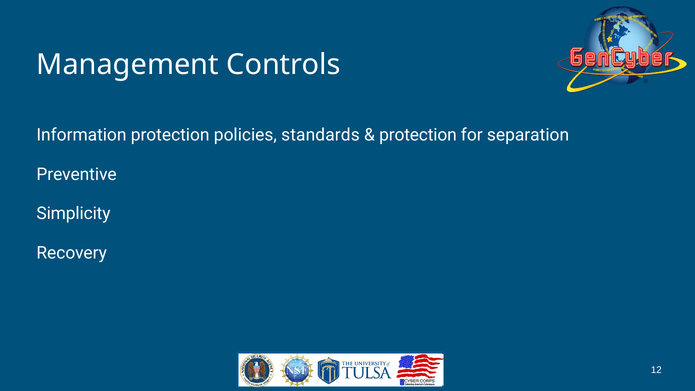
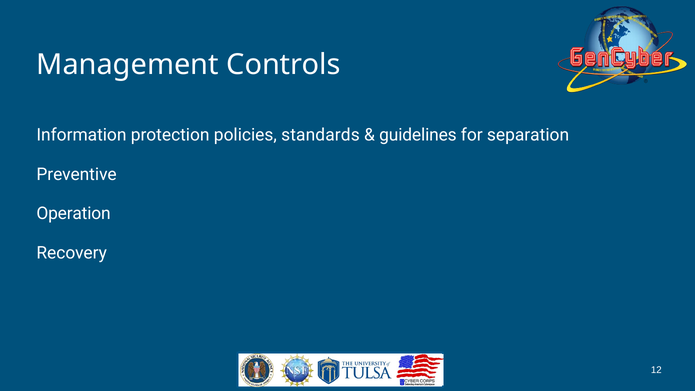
protection: protection -> guidelines (418, 135)
Simplicity: Simplicity -> Operation (74, 214)
